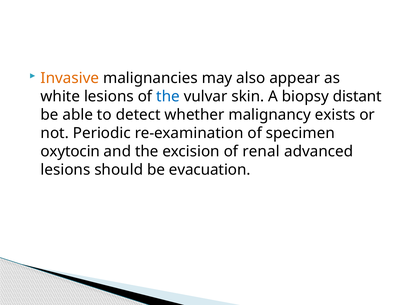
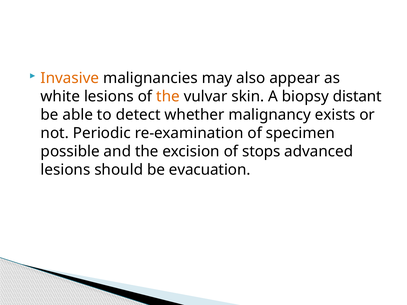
the colour: blue -> orange (168, 97)
oxytocin: oxytocin -> possible (70, 151)
renal: renal -> stops (261, 151)
